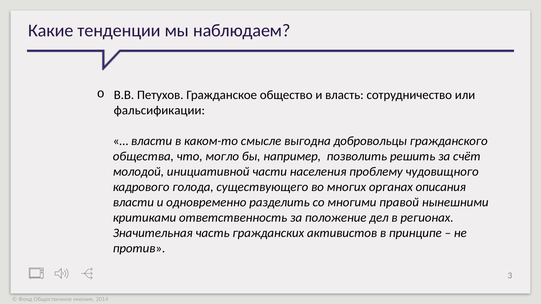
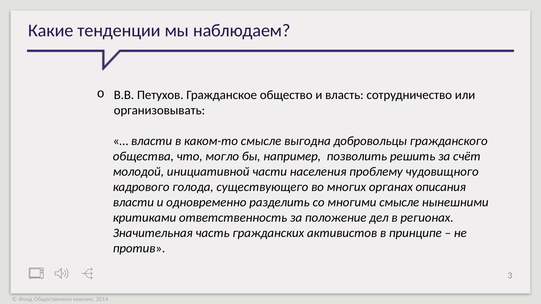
фальсификации: фальсификации -> организовывать (159, 111)
многими правой: правой -> смысле (399, 203)
